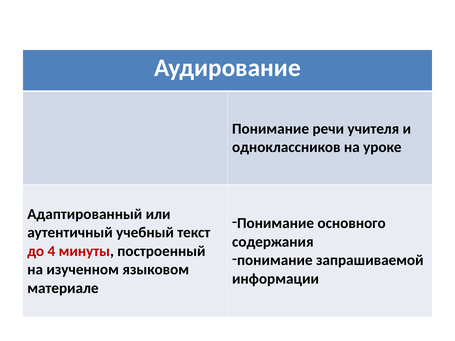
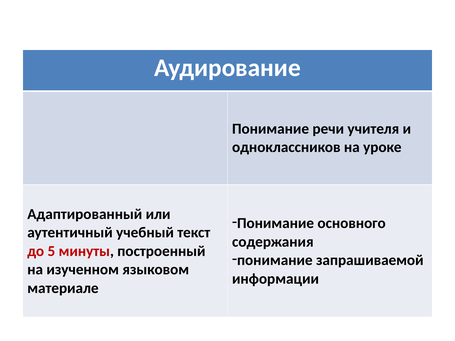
4: 4 -> 5 (51, 251)
